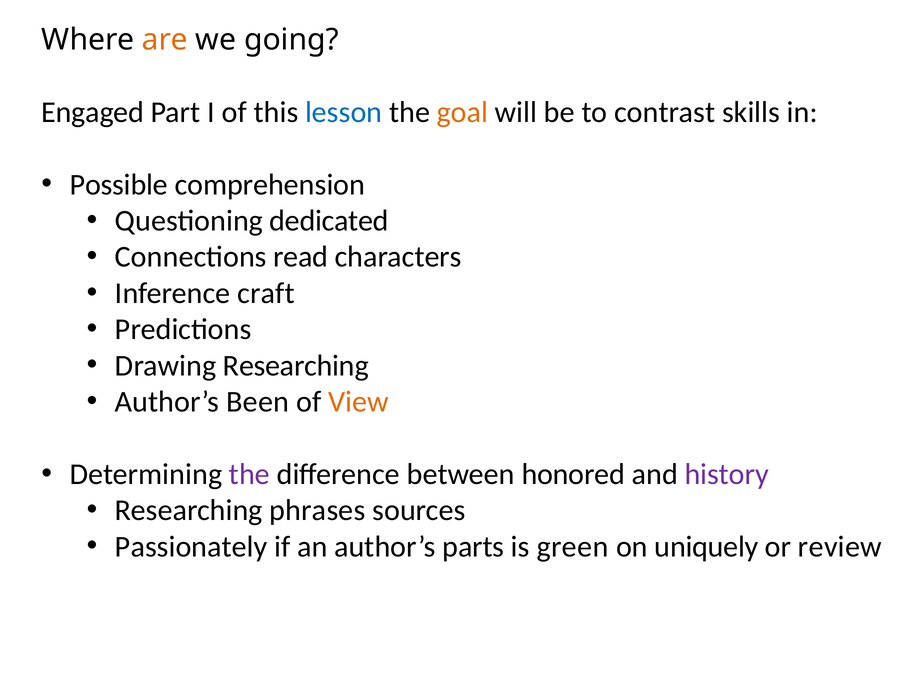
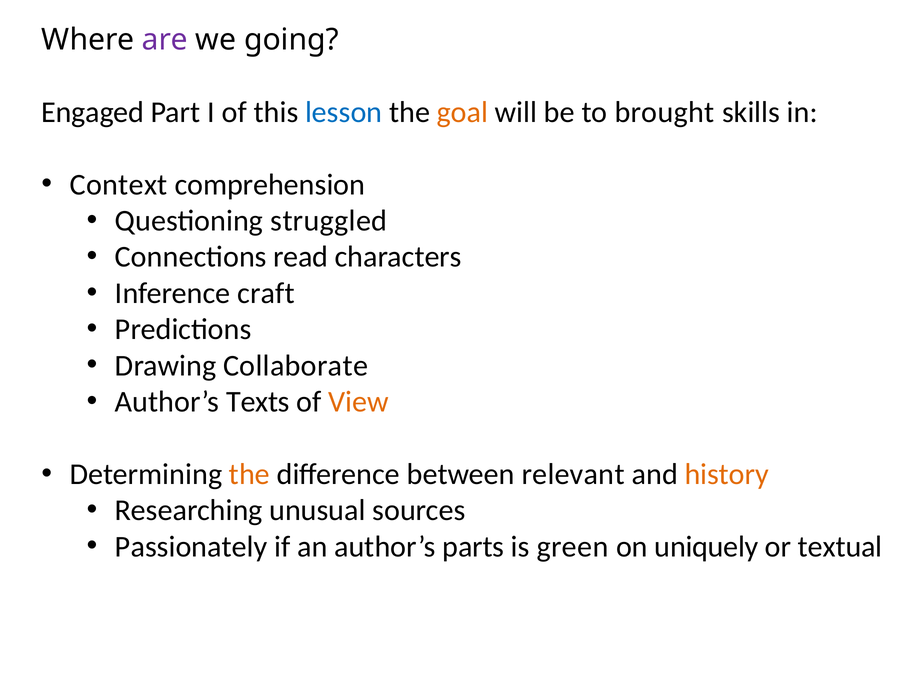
are colour: orange -> purple (165, 40)
contrast: contrast -> brought (665, 112)
Possible: Possible -> Context (119, 185)
dedicated: dedicated -> struggled (329, 221)
Drawing Researching: Researching -> Collaborate (296, 366)
Been: Been -> Texts (258, 402)
the colour: purple -> orange (249, 474)
honored: honored -> relevant (573, 474)
history colour: purple -> orange (727, 474)
phrases: phrases -> unusual (317, 510)
review: review -> textual (840, 547)
